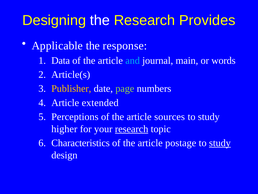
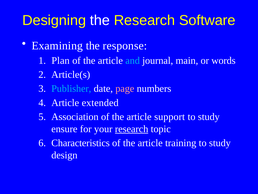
Provides: Provides -> Software (207, 20)
Applicable: Applicable -> Examining (57, 46)
Data: Data -> Plan (61, 60)
Publisher colour: yellow -> light blue (71, 88)
page colour: light green -> pink (125, 88)
Perceptions: Perceptions -> Association (75, 117)
sources: sources -> support (170, 117)
higher: higher -> ensure (64, 129)
postage: postage -> training (181, 143)
study underline: present -> none (220, 143)
